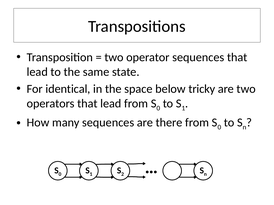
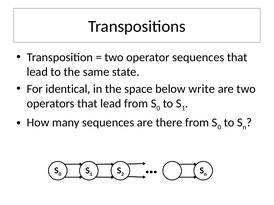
tricky: tricky -> write (202, 89)
